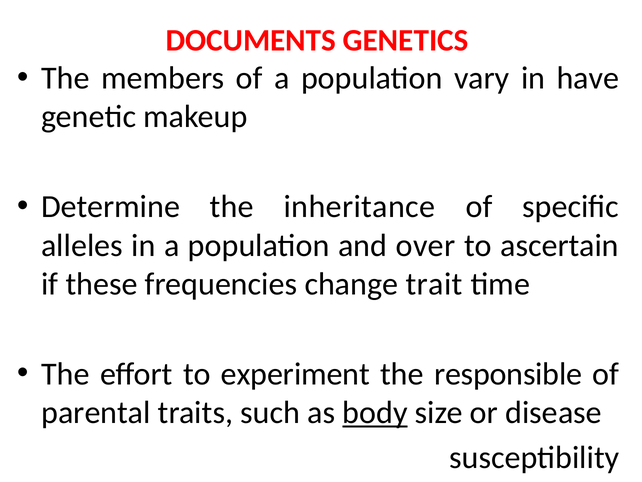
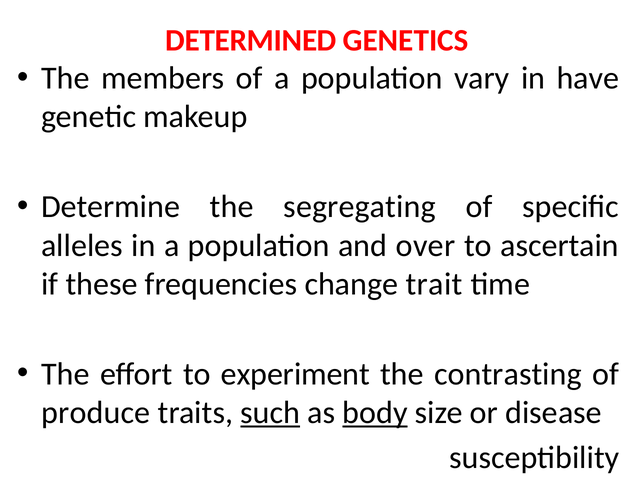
DOCUMENTS: DOCUMENTS -> DETERMINED (251, 40)
inheritance: inheritance -> segregating (360, 207)
responsible: responsible -> contrasting (508, 374)
parental: parental -> produce (96, 412)
such underline: none -> present (270, 412)
